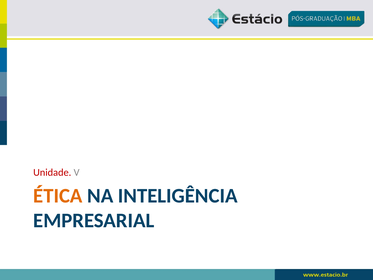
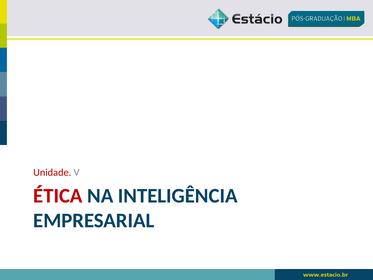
ÉTICA colour: orange -> red (58, 196)
